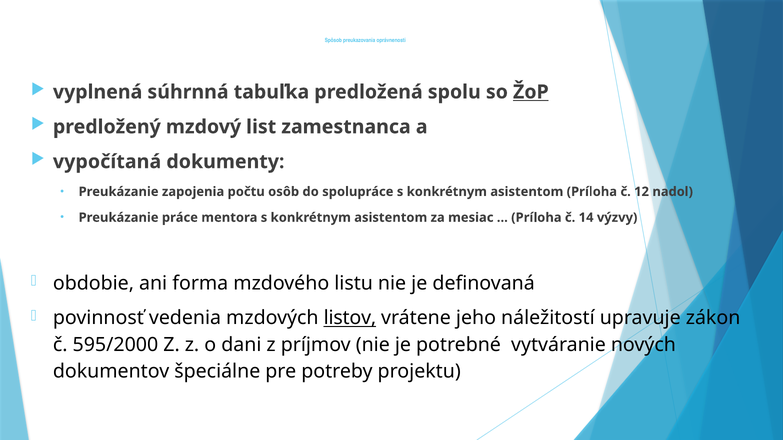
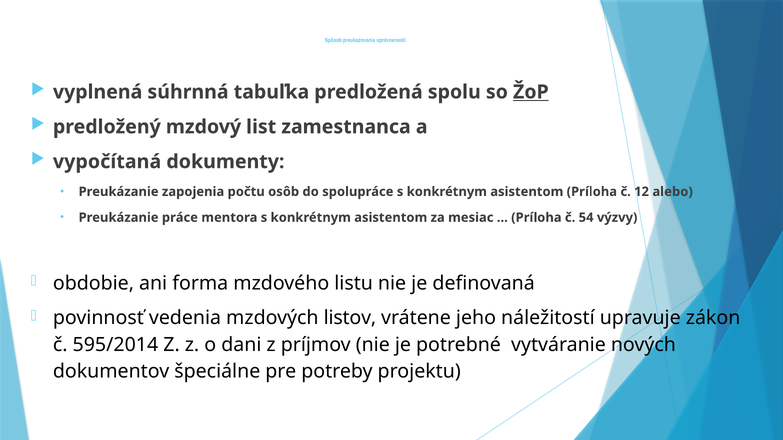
nadol: nadol -> alebo (673, 192)
14: 14 -> 54 (586, 218)
listov underline: present -> none (350, 318)
595/2000: 595/2000 -> 595/2014 (115, 345)
